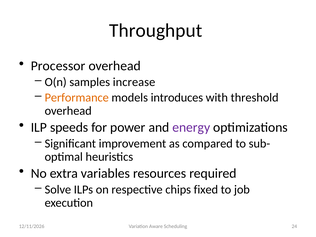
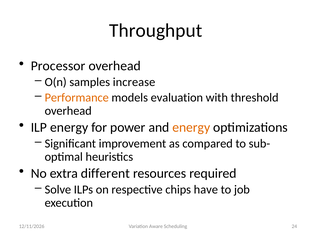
introduces: introduces -> evaluation (177, 98)
ILP speeds: speeds -> energy (69, 127)
energy colour: purple -> orange (191, 127)
variables: variables -> different (105, 173)
fixed: fixed -> have (206, 190)
